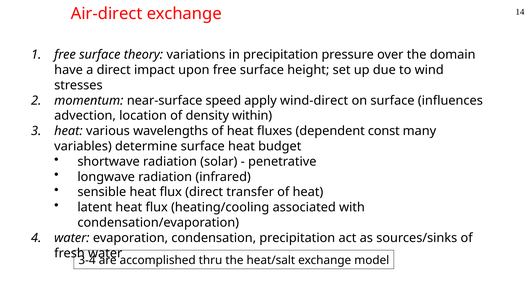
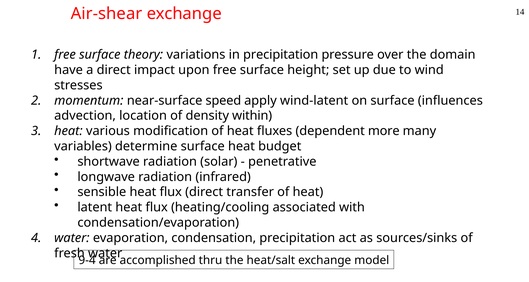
Air-direct: Air-direct -> Air-shear (107, 14)
wind-direct: wind-direct -> wind-latent (314, 101)
wavelengths: wavelengths -> modification (171, 131)
const: const -> more (384, 131)
3-4: 3-4 -> 9-4 (87, 260)
